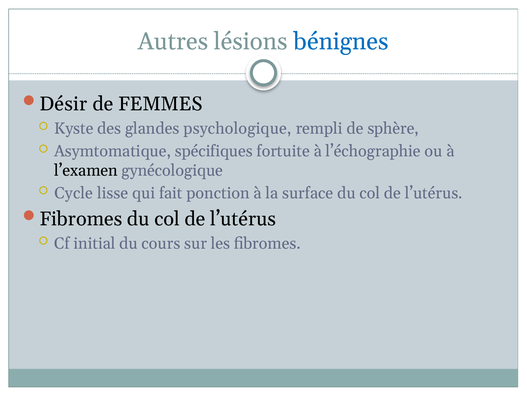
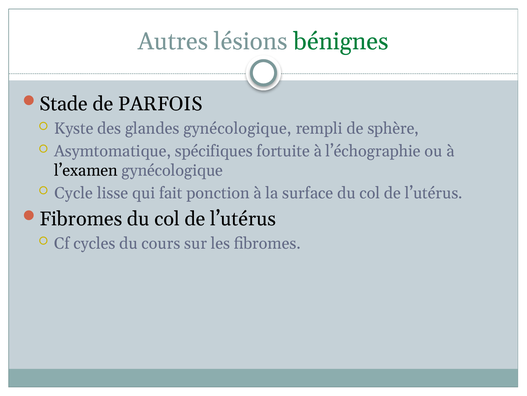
bénignes colour: blue -> green (341, 41)
Désir: Désir -> Stade (64, 104)
FEMMES: FEMMES -> PARFOIS (160, 104)
glandes psychologique: psychologique -> gynécologique (237, 128)
initial: initial -> cycles (95, 243)
